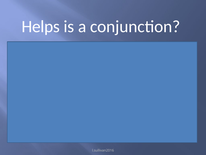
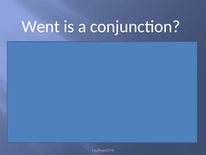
Helps: Helps -> Went (41, 26)
